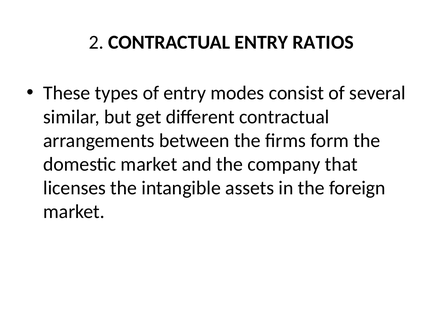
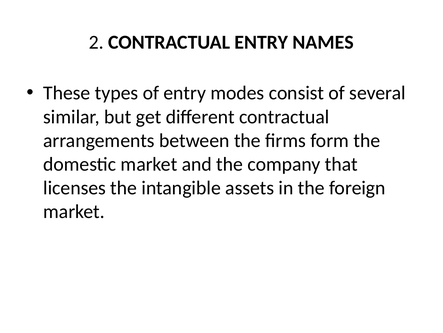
RATIOS: RATIOS -> NAMES (323, 42)
